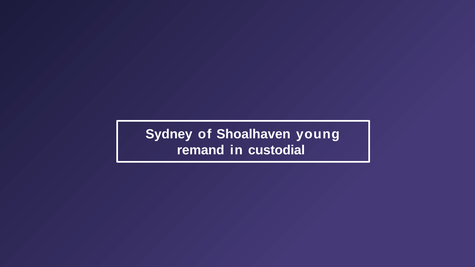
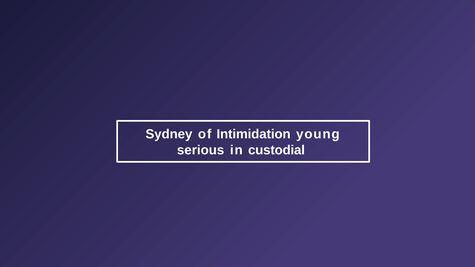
Shoalhaven: Shoalhaven -> Intimidation (254, 134)
remand: remand -> serious (201, 150)
